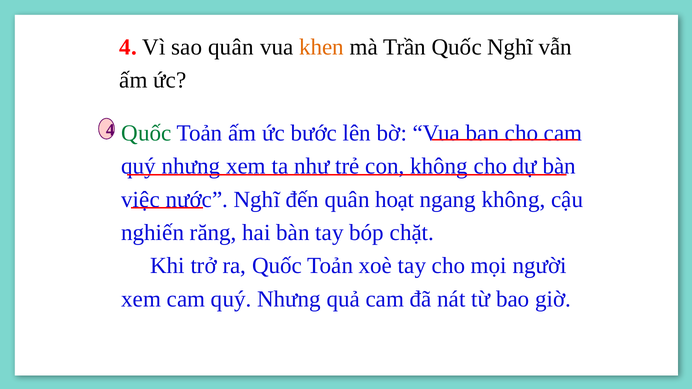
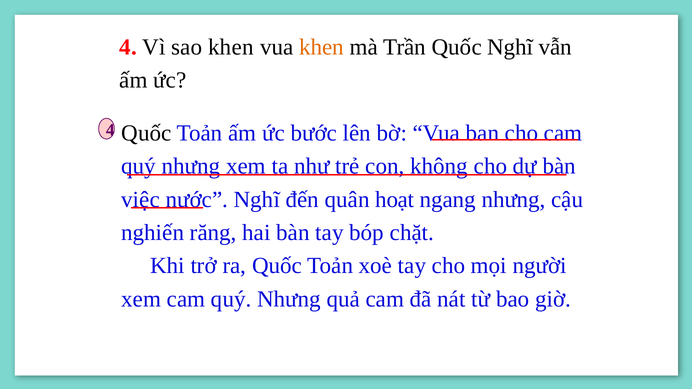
sao quân: quân -> khen (231, 47)
Quốc colour: green -> black (146, 133)
ngang không: không -> nhưng (514, 200)
